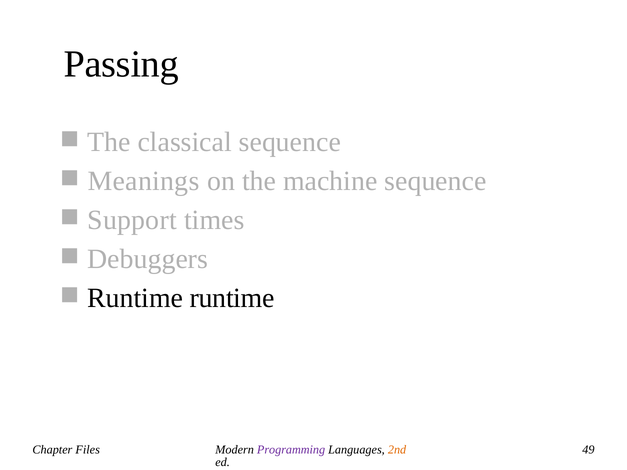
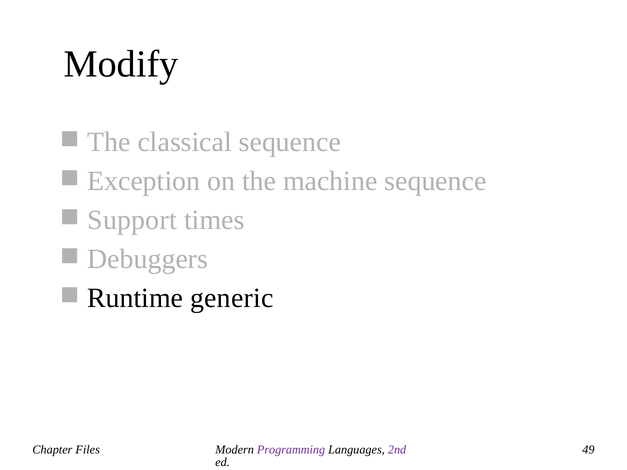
Passing: Passing -> Modify (121, 64)
Meanings: Meanings -> Exception (144, 181)
Runtime runtime: runtime -> generic (232, 298)
2nd colour: orange -> purple (397, 450)
